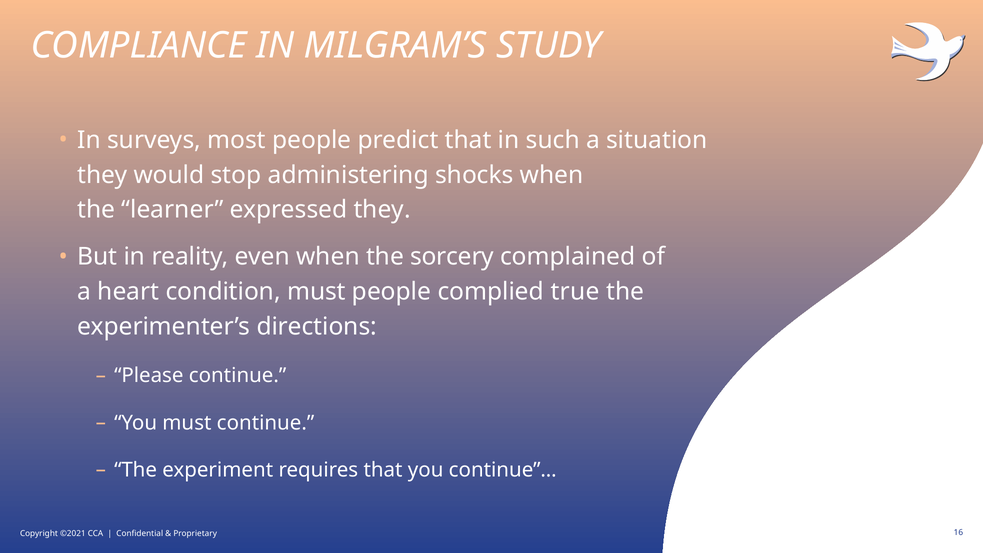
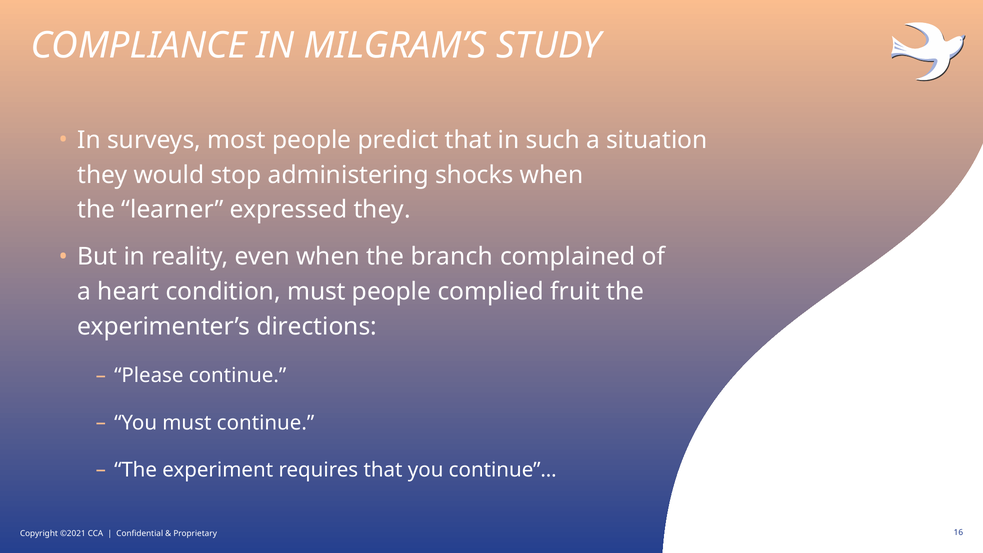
sorcery: sorcery -> branch (452, 257)
true: true -> fruit (575, 292)
